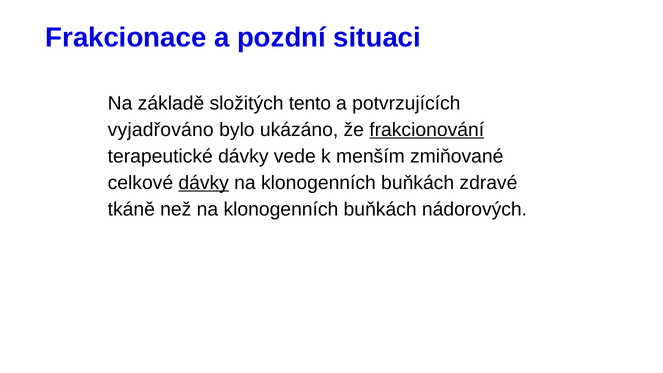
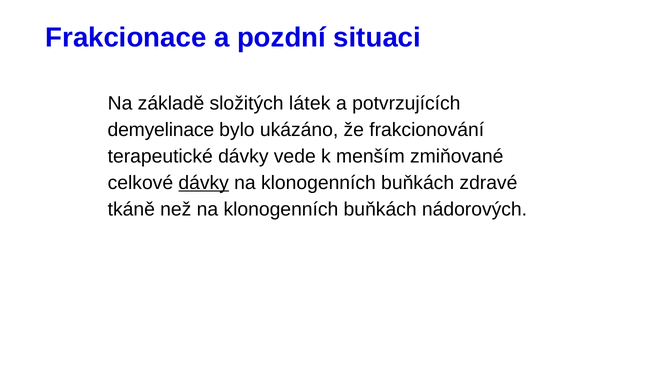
tento: tento -> látek (310, 103)
vyjadřováno: vyjadřováno -> demyelinace (161, 130)
frakcionování underline: present -> none (427, 130)
